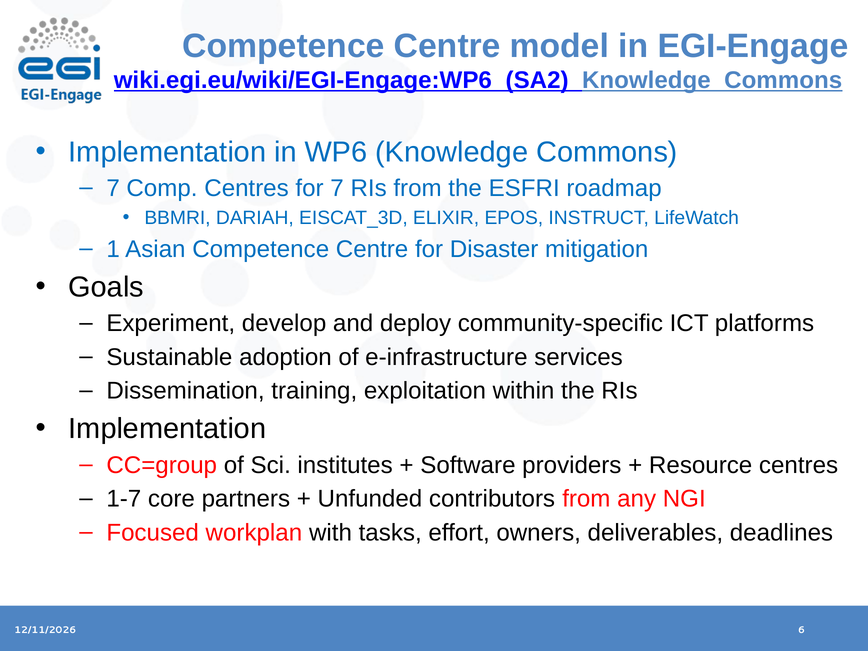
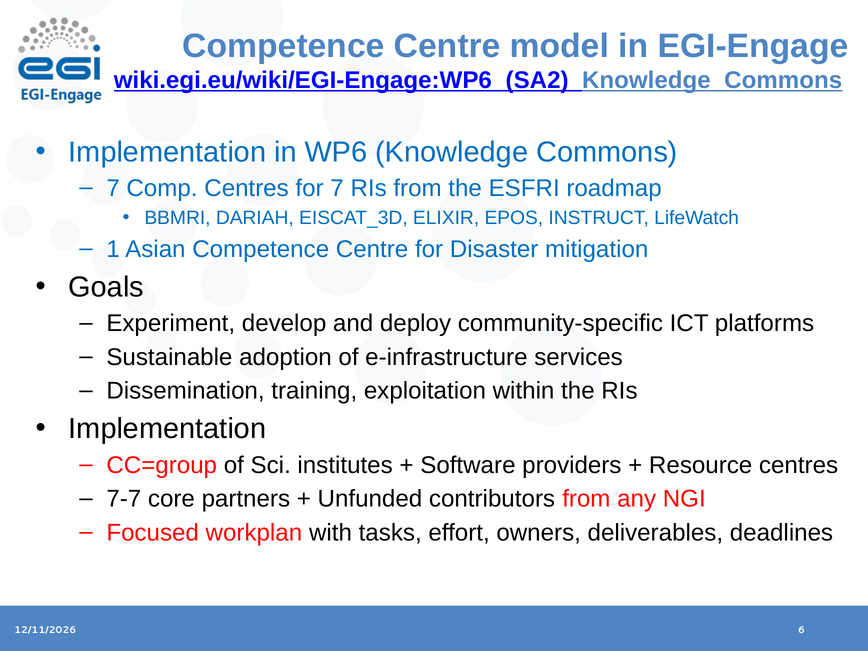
1-7: 1-7 -> 7-7 (124, 499)
